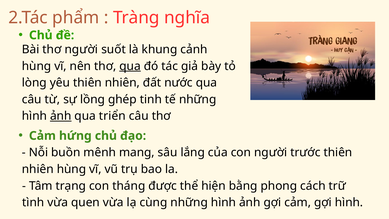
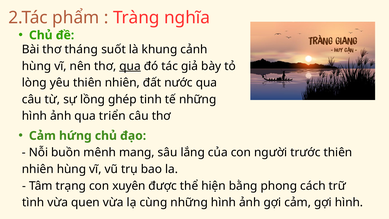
thơ người: người -> tháng (81, 49)
ảnh underline: present -> none (61, 116)
tháng: tháng -> xuyên (129, 186)
